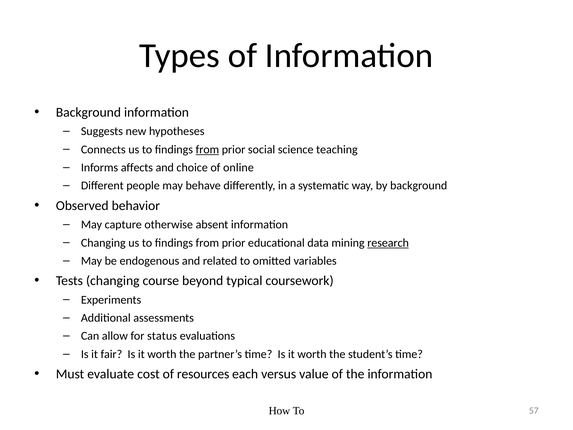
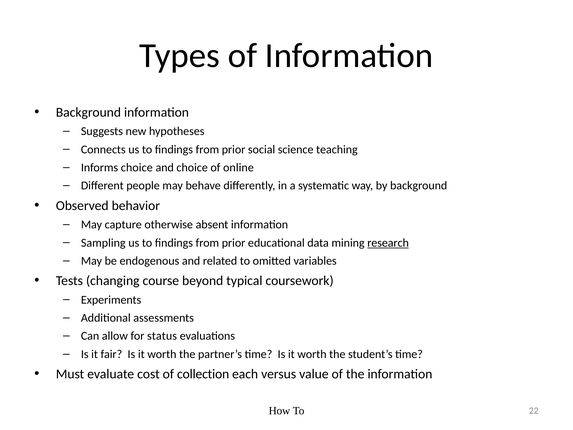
from underline: present -> none (207, 149)
Informs affects: affects -> choice (137, 167)
Changing: Changing -> Sampling (103, 243)
resources: resources -> collection (203, 374)
57: 57 -> 22 (534, 410)
